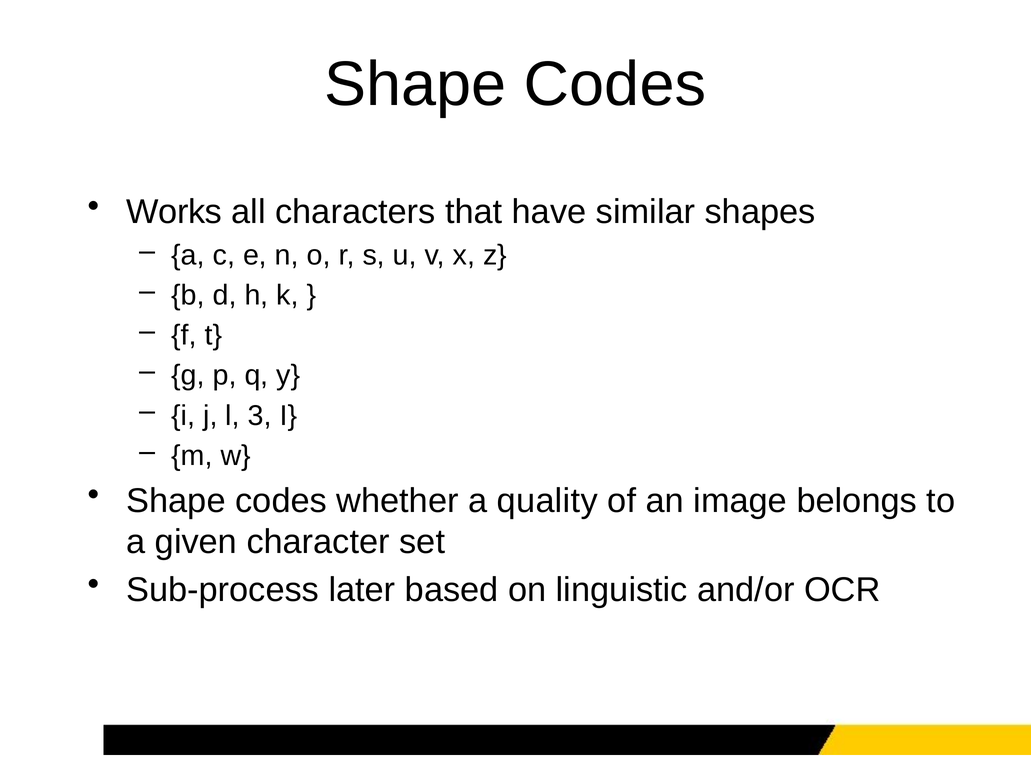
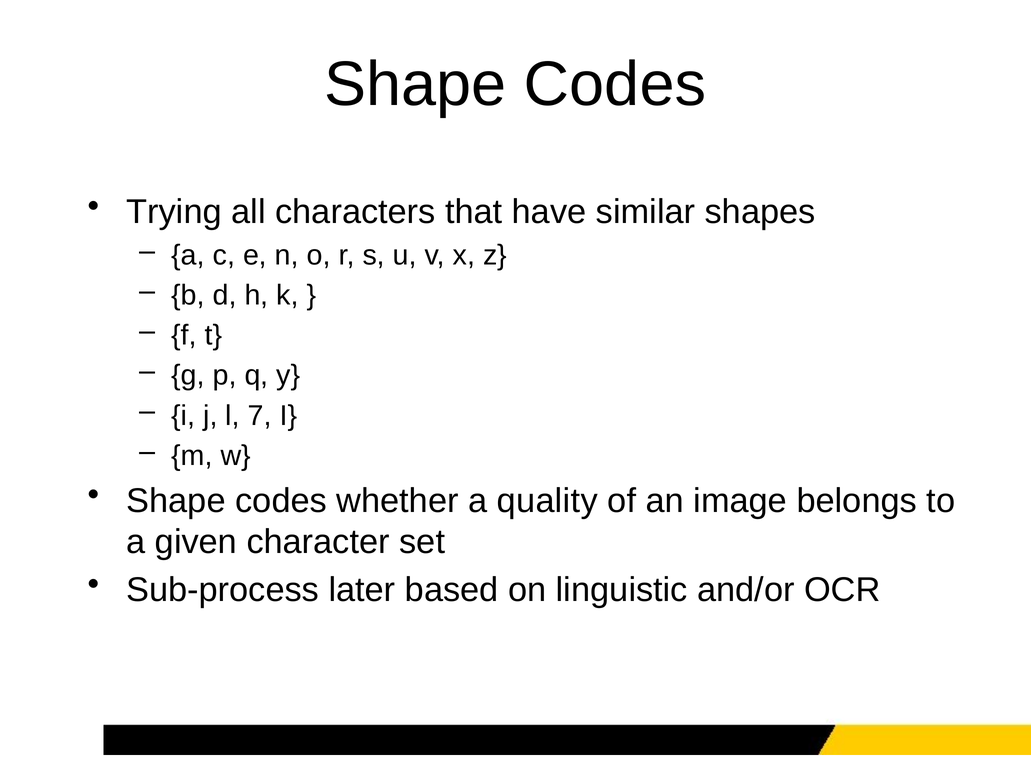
Works: Works -> Trying (174, 212)
3: 3 -> 7 (260, 416)
